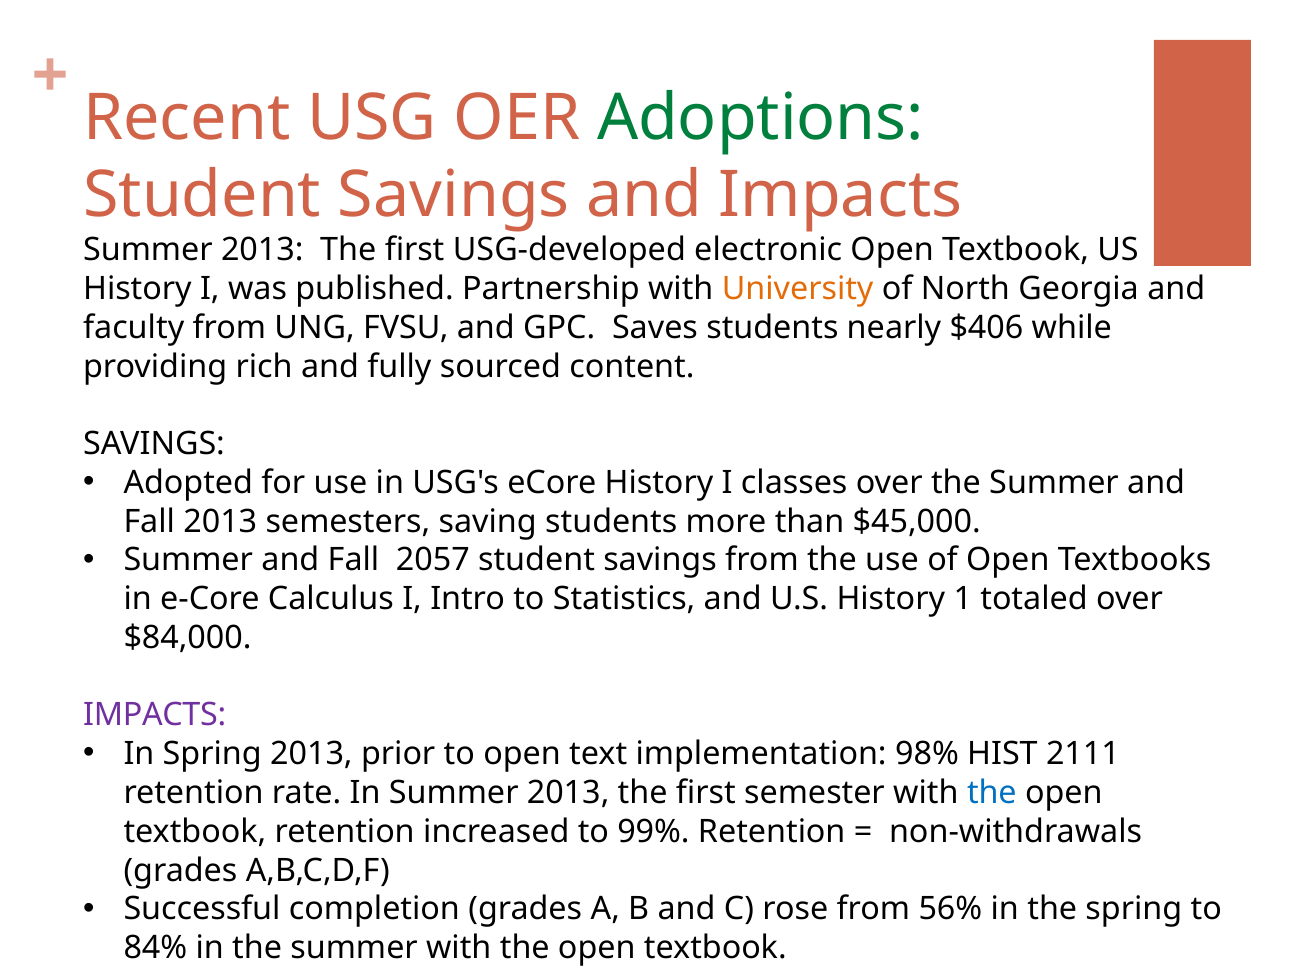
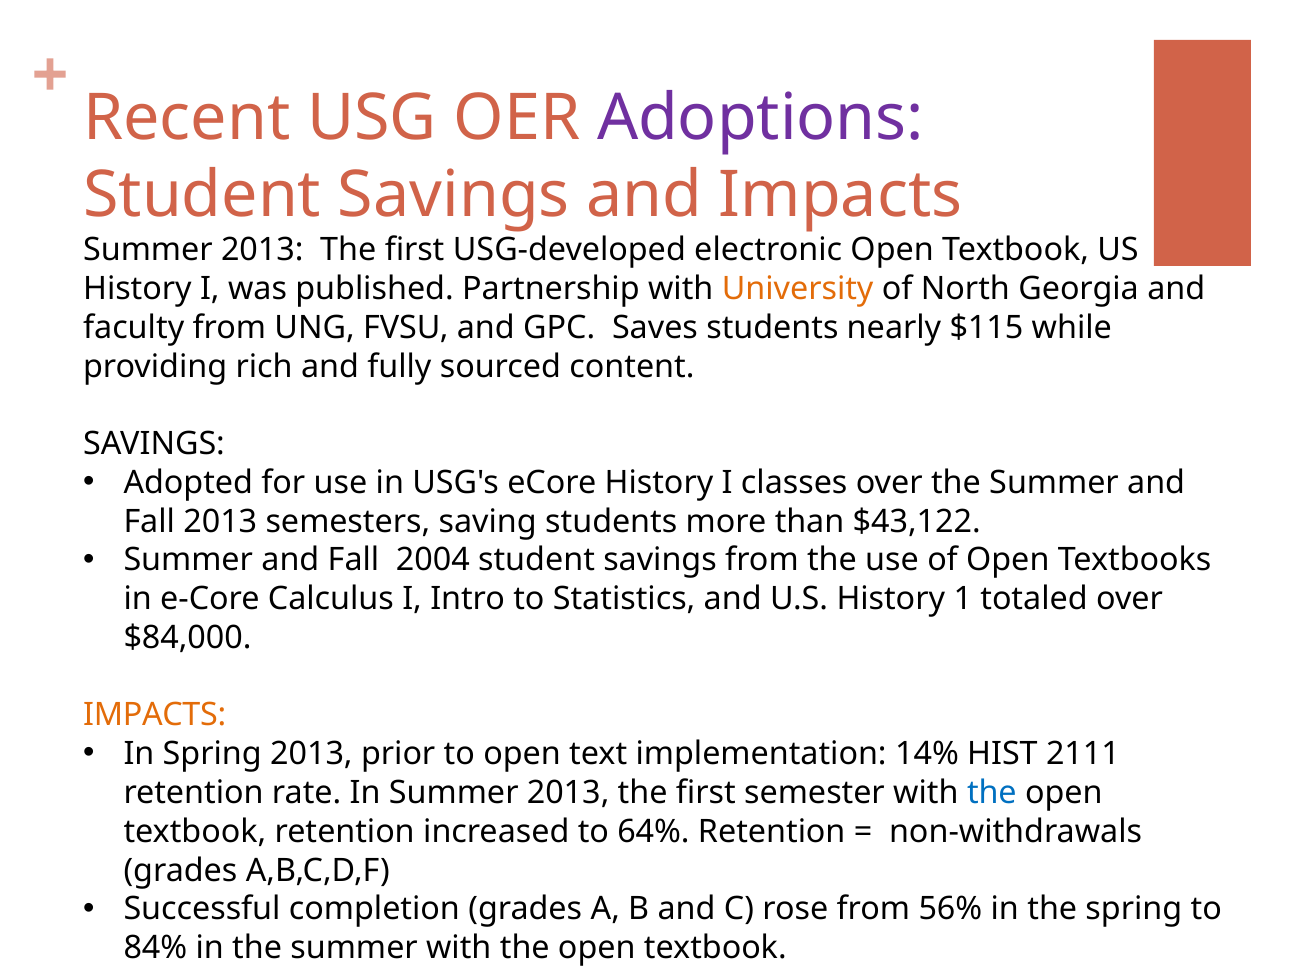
Adoptions colour: green -> purple (760, 118)
$406: $406 -> $115 (986, 328)
$45,000: $45,000 -> $43,122 (917, 522)
2057: 2057 -> 2004 (433, 560)
IMPACTS colour: purple -> orange (155, 715)
98%: 98% -> 14% (927, 754)
99%: 99% -> 64% (653, 832)
